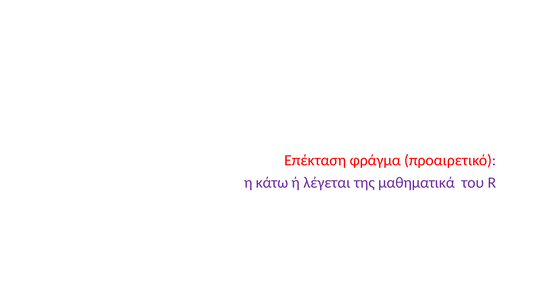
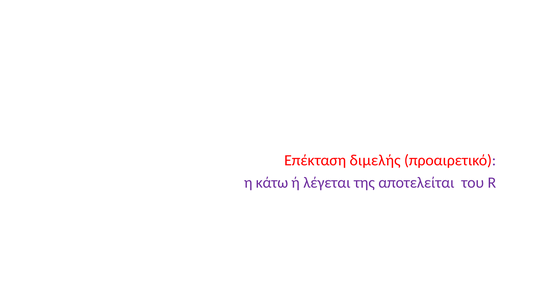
φράγμα: φράγμα -> διμελής (375, 160)
μαθηματικά: μαθηματικά -> αποτελείται (416, 183)
